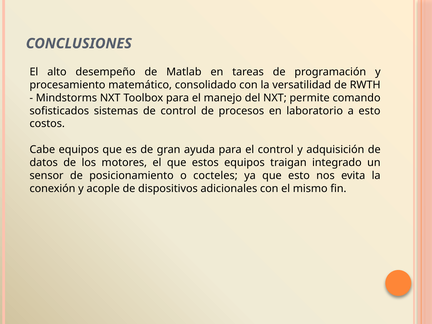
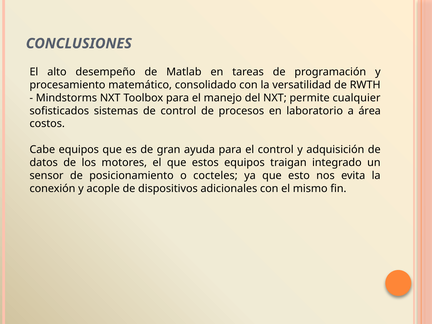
comando: comando -> cualquier (357, 98)
a esto: esto -> área (370, 111)
